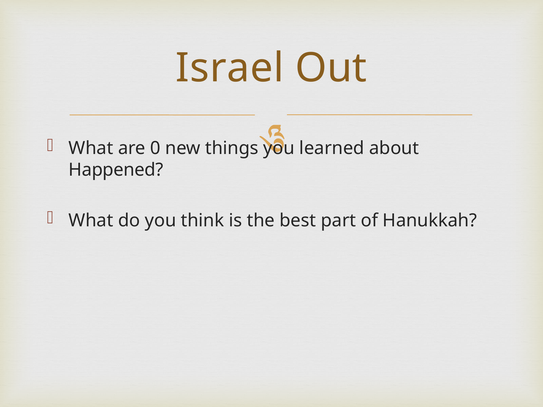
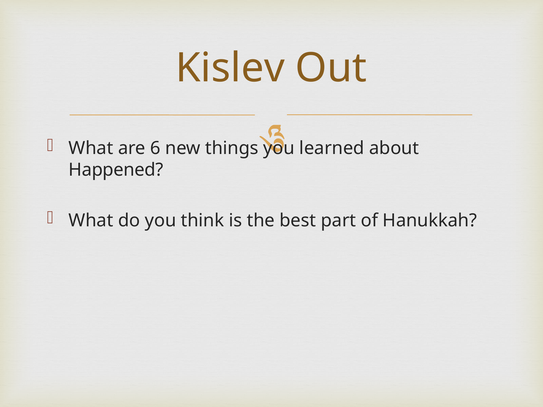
Israel: Israel -> Kislev (230, 68)
0: 0 -> 6 (155, 148)
